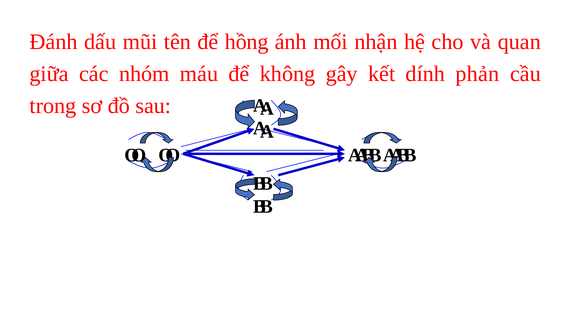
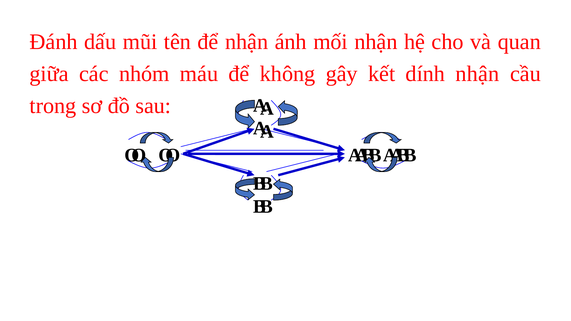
để hồng: hồng -> nhận (247, 42)
dính phản: phản -> nhận (477, 74)
